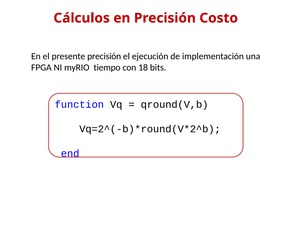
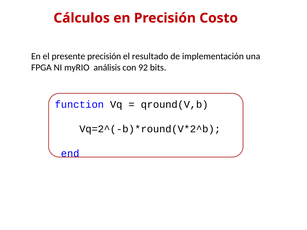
ejecución: ejecución -> resultado (150, 56)
tiempo: tiempo -> análisis (107, 68)
18: 18 -> 92 (143, 68)
